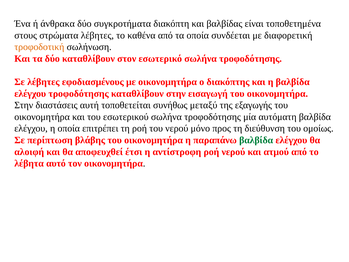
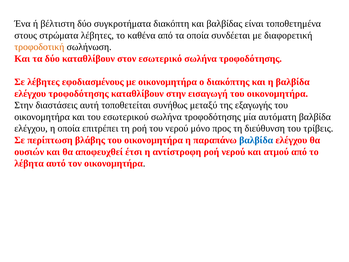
άνθρακα: άνθρακα -> βέλτιστη (58, 24)
ομοίως: ομοίως -> τρίβεις (318, 128)
βαλβίδα colour: green -> blue (256, 140)
αλοιφή: αλοιφή -> ουσιών (29, 152)
